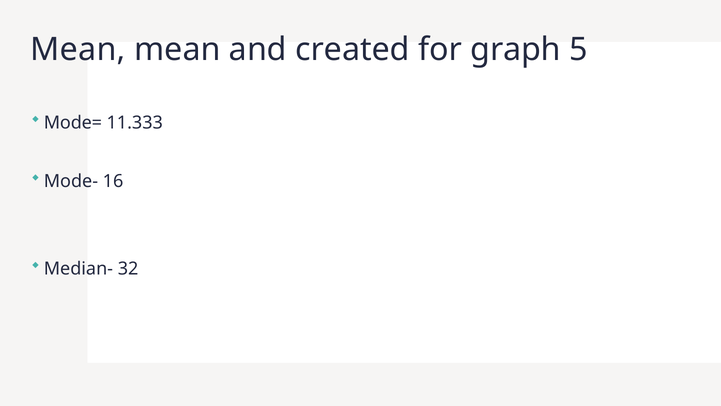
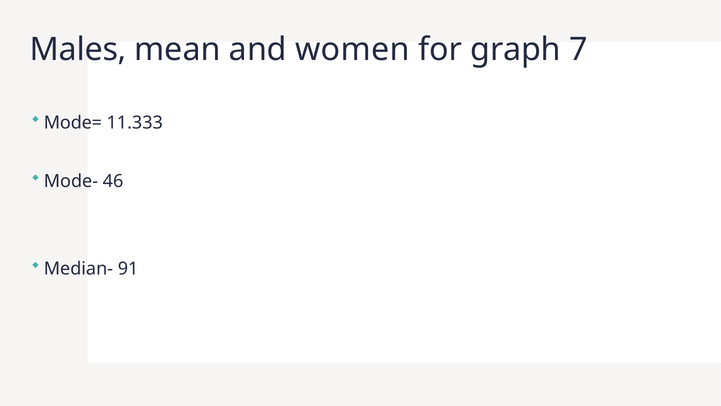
Mean: Mean -> Males (78, 49)
created: created -> women (352, 49)
5: 5 -> 7 (578, 49)
16: 16 -> 46 (113, 181)
32: 32 -> 91 (128, 268)
